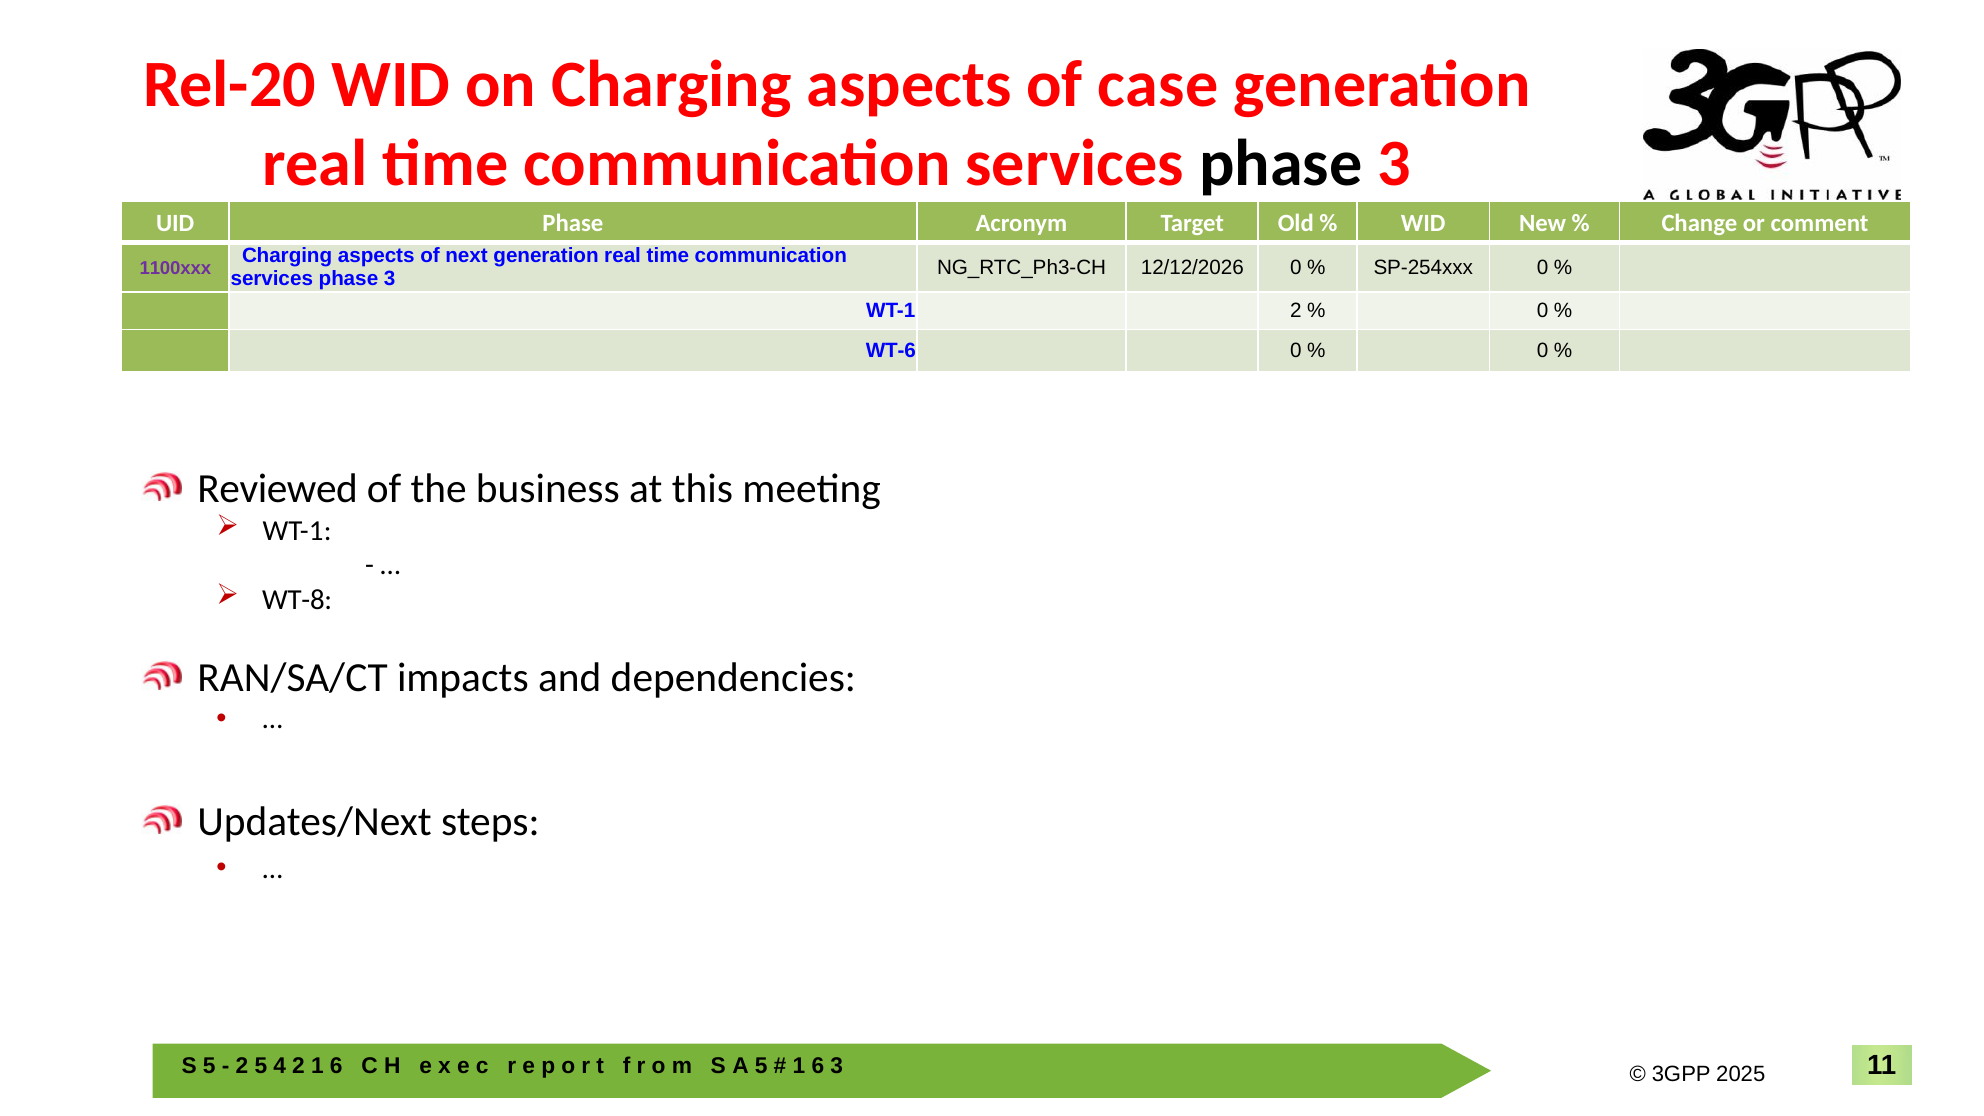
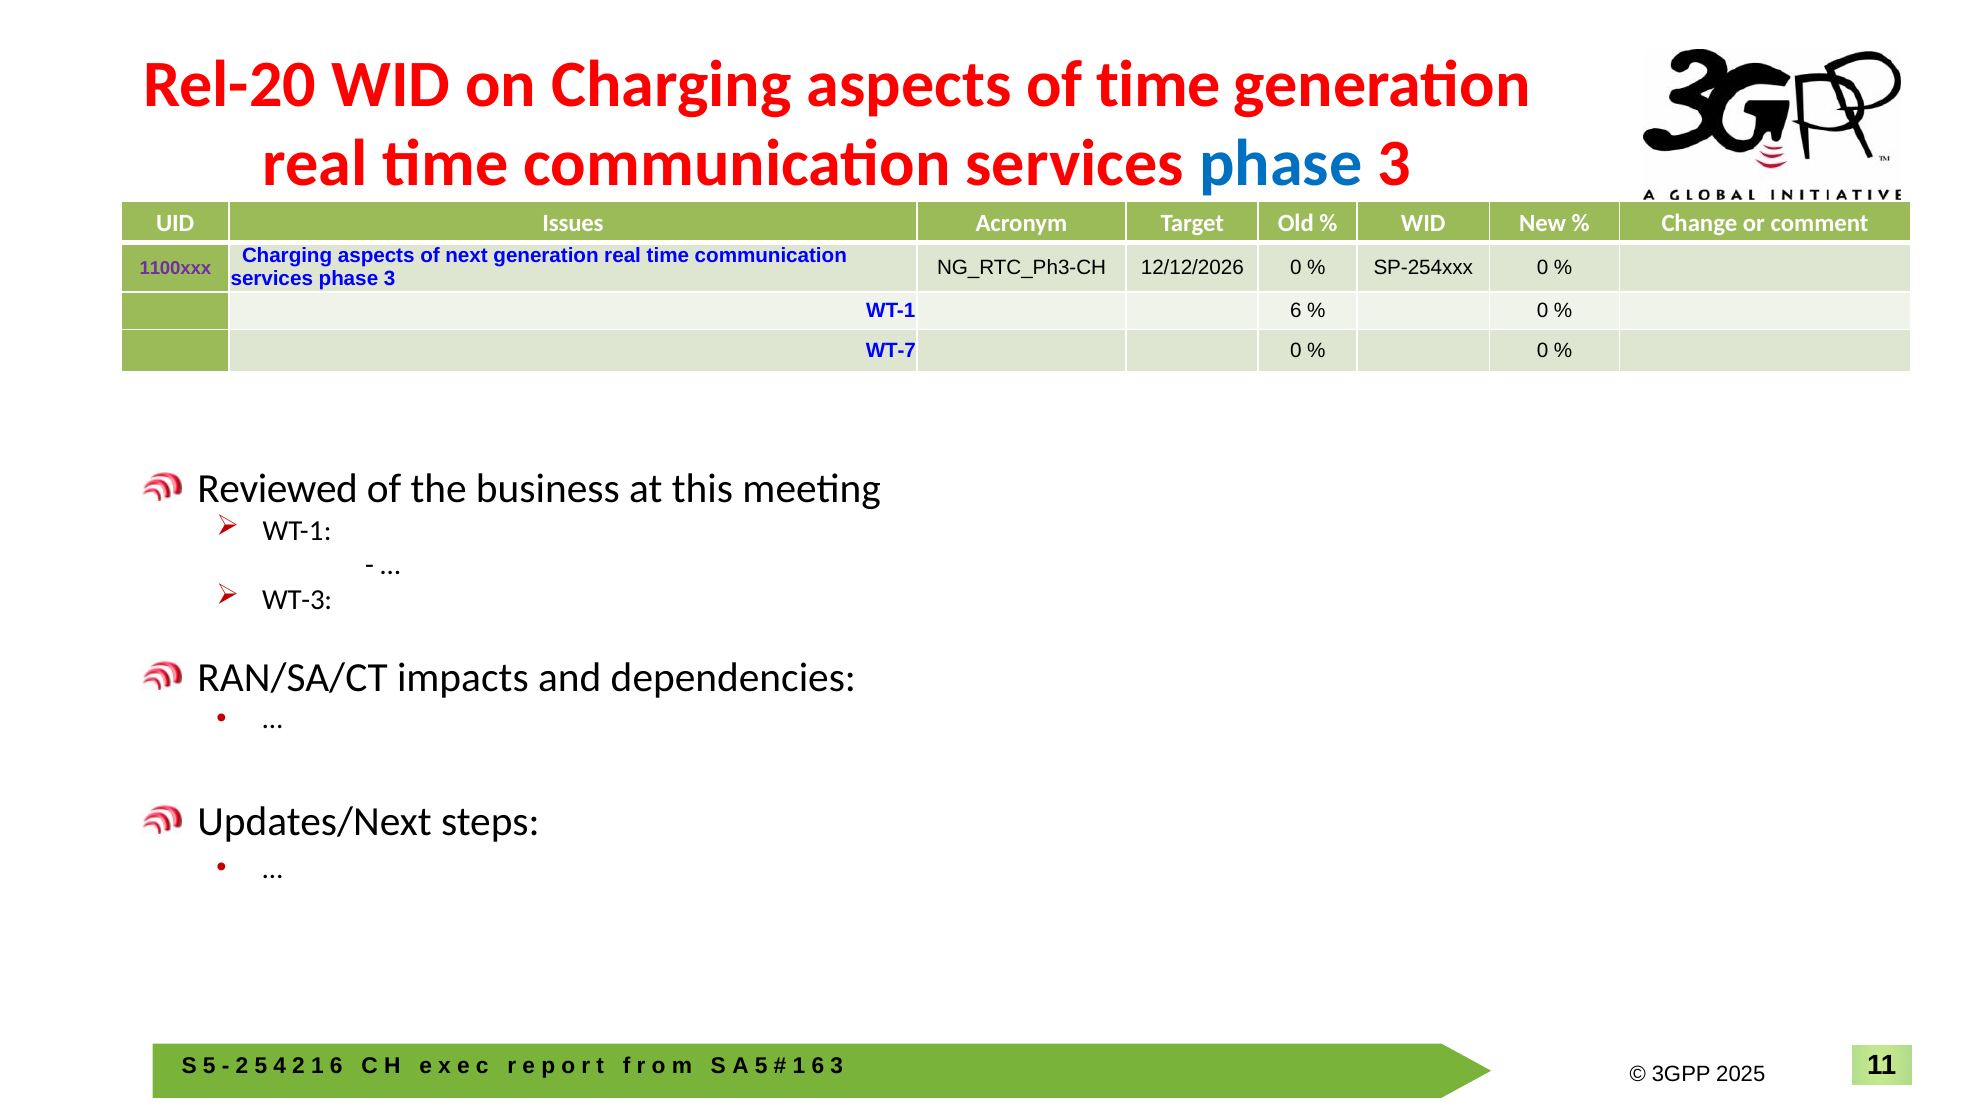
of case: case -> time (1159, 85)
phase colour: black -> blue (1281, 164)
UID Phase: Phase -> Issues (573, 223)
WT-1 2: 2 -> 6 (1296, 311)
WT-6: WT-6 -> WT-7 (891, 351)
WT-8: WT-8 -> WT-3 (297, 600)
